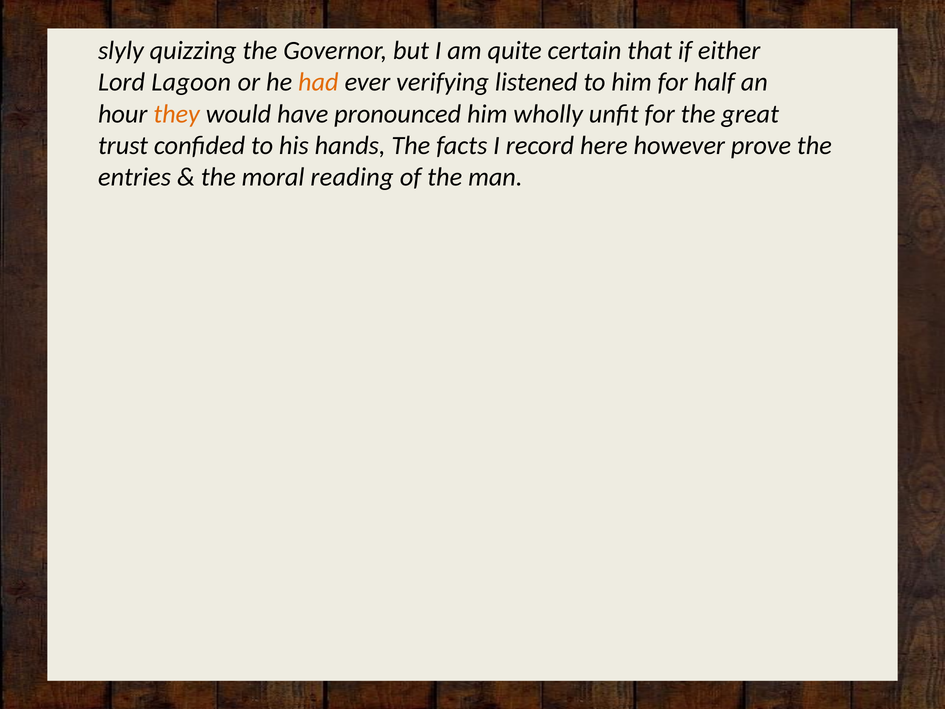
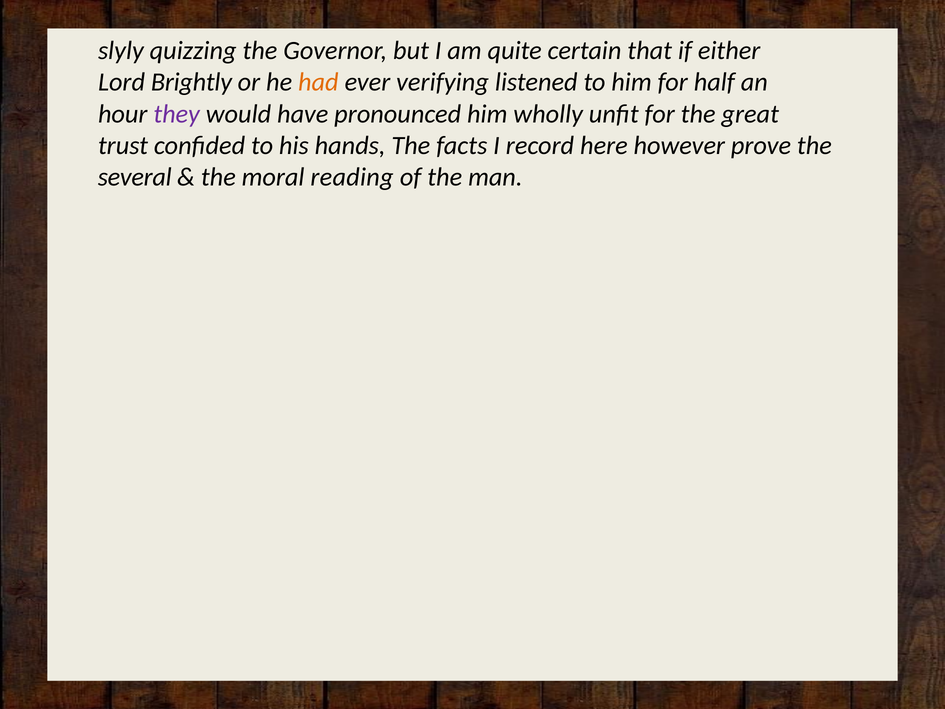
Lagoon: Lagoon -> Brightly (191, 82)
they colour: orange -> purple (177, 114)
entries: entries -> several (135, 177)
